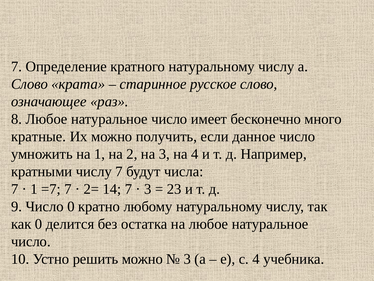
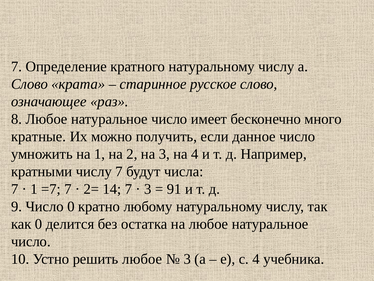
23: 23 -> 91 (174, 189)
решить можно: можно -> любое (142, 259)
